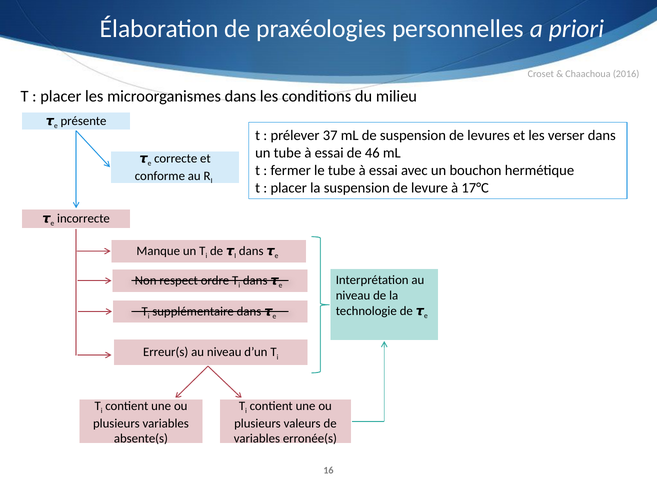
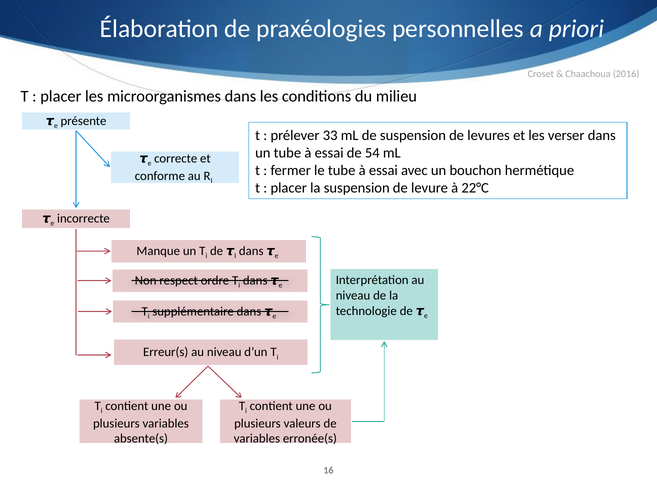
37: 37 -> 33 (330, 135)
46: 46 -> 54 (372, 153)
17°C: 17°C -> 22°C (475, 188)
